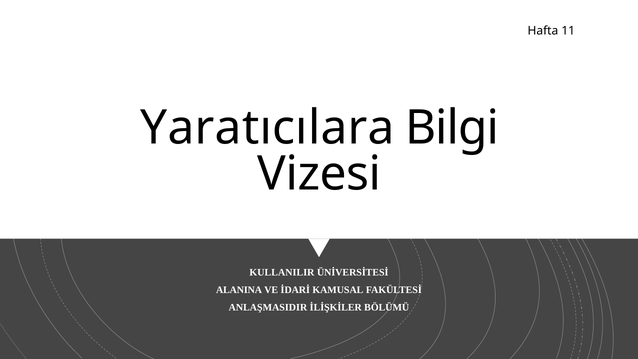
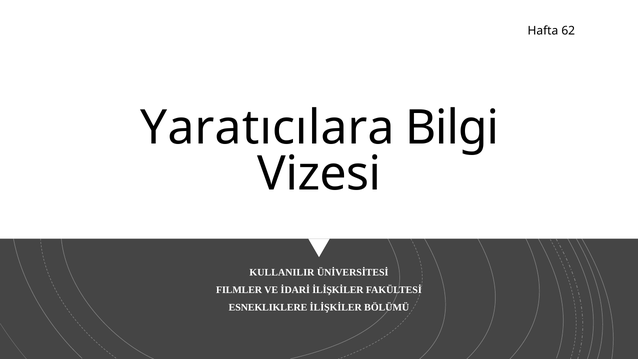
11: 11 -> 62 (568, 31)
ALANINA: ALANINA -> FILMLER (239, 290)
İDARİ KAMUSAL: KAMUSAL -> İLİŞKİLER (338, 290)
ANLAŞMASIDIR: ANLAŞMASIDIR -> ESNEKLIKLERE (268, 307)
